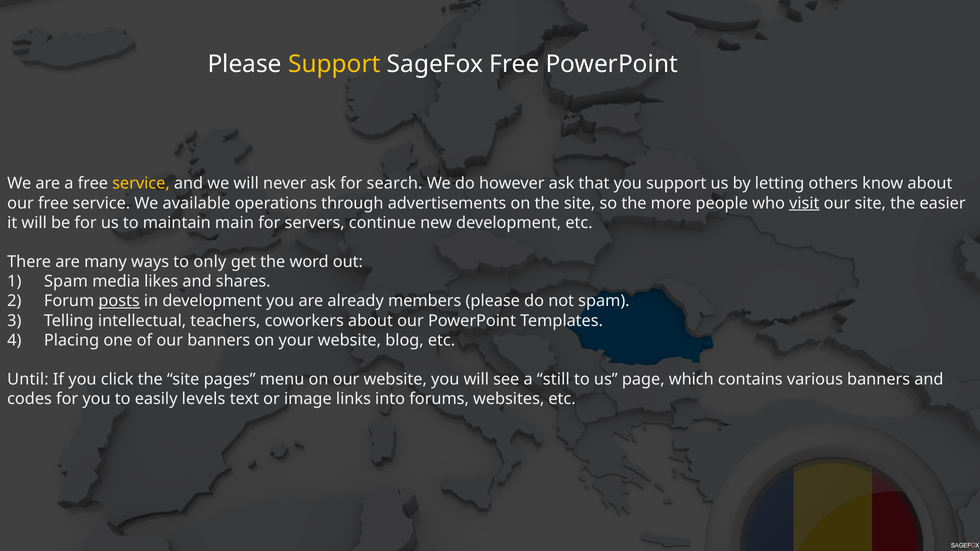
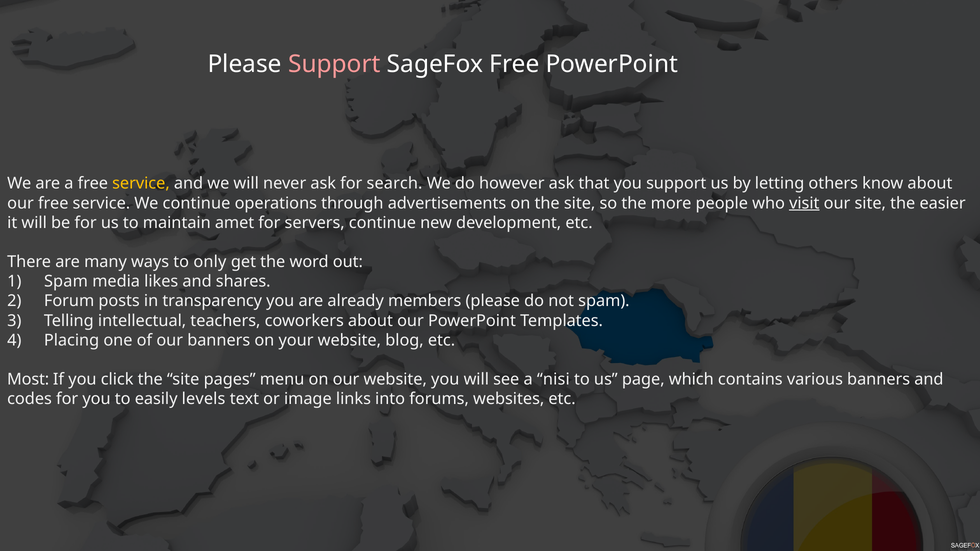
Support colour: yellow -> pink (334, 64)
We available: available -> continue (196, 203)
main: main -> amet (235, 223)
posts underline: present -> none (119, 301)
in development: development -> transparency (212, 301)
Until: Until -> Most (28, 380)
still: still -> nisi (553, 380)
